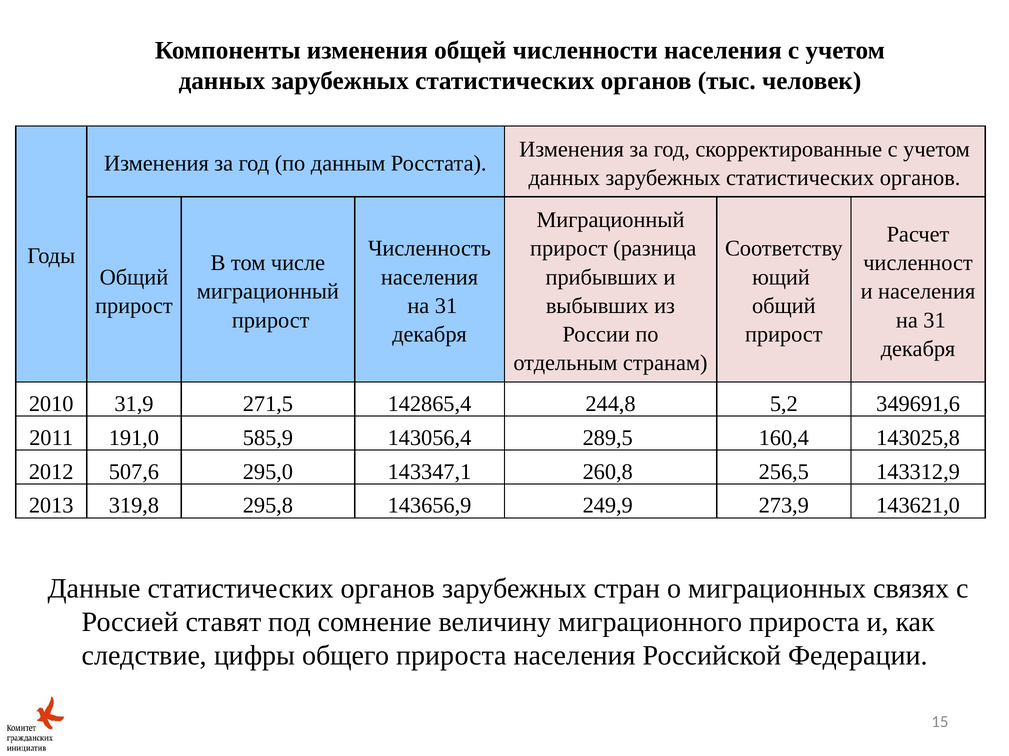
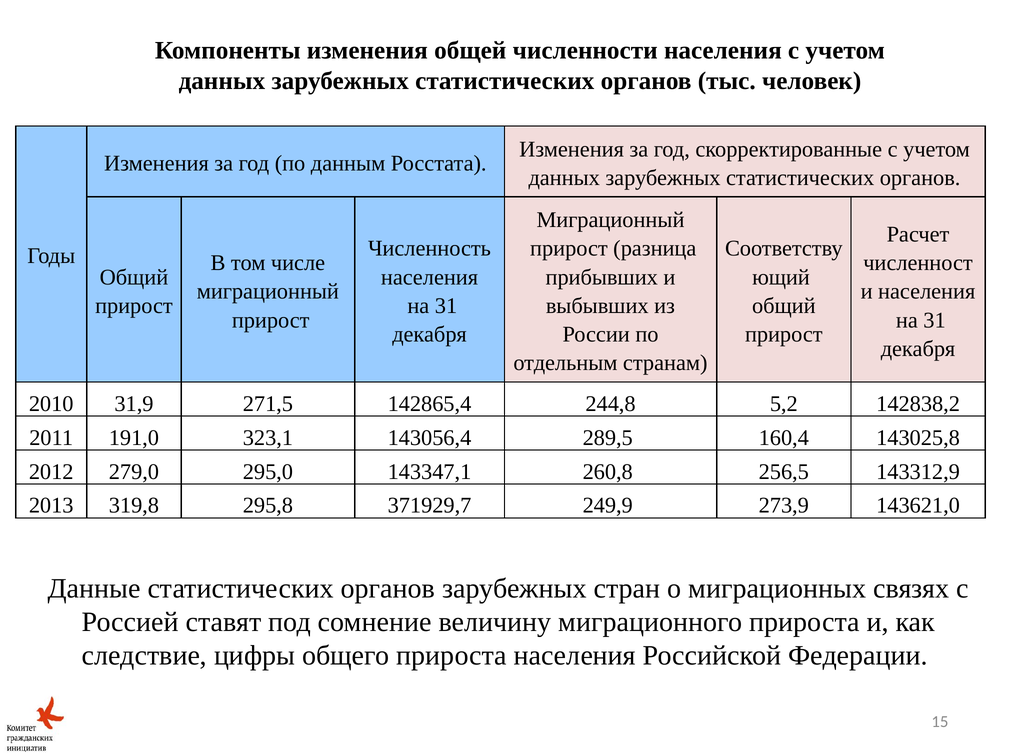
349691,6: 349691,6 -> 142838,2 (918, 404)
585,9: 585,9 -> 323,1 (268, 438)
507,6: 507,6 -> 279,0 (134, 472)
143656,9: 143656,9 -> 371929,7 (430, 506)
